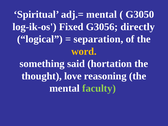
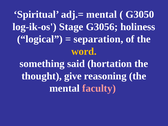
Fixed: Fixed -> Stage (71, 27)
directly: directly -> holiness (138, 27)
love: love -> give (73, 76)
faculty colour: light green -> pink (99, 88)
